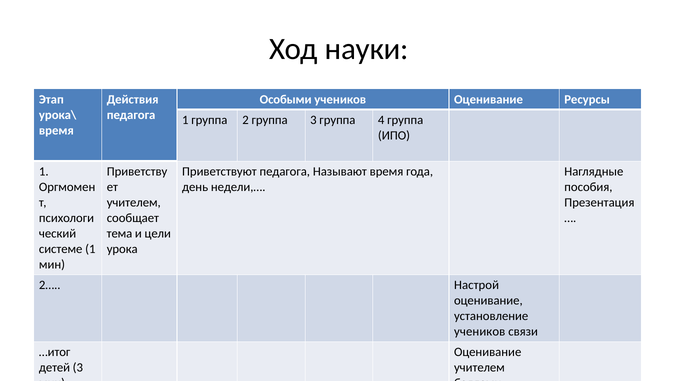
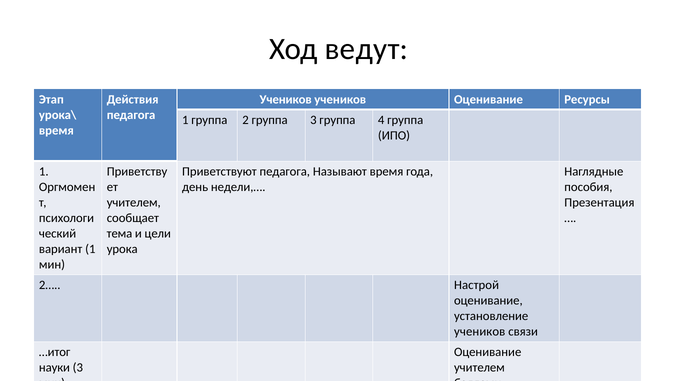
науки: науки -> ведут (366, 49)
Особыми: Особыми -> Учеников (286, 99)
системе: системе -> вариант (61, 249)
детей: детей -> науки (54, 368)
